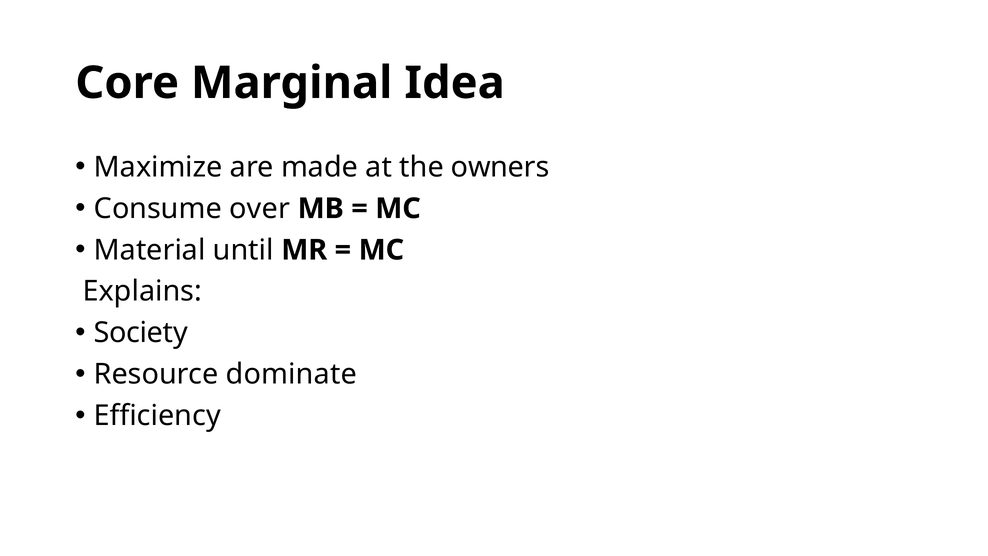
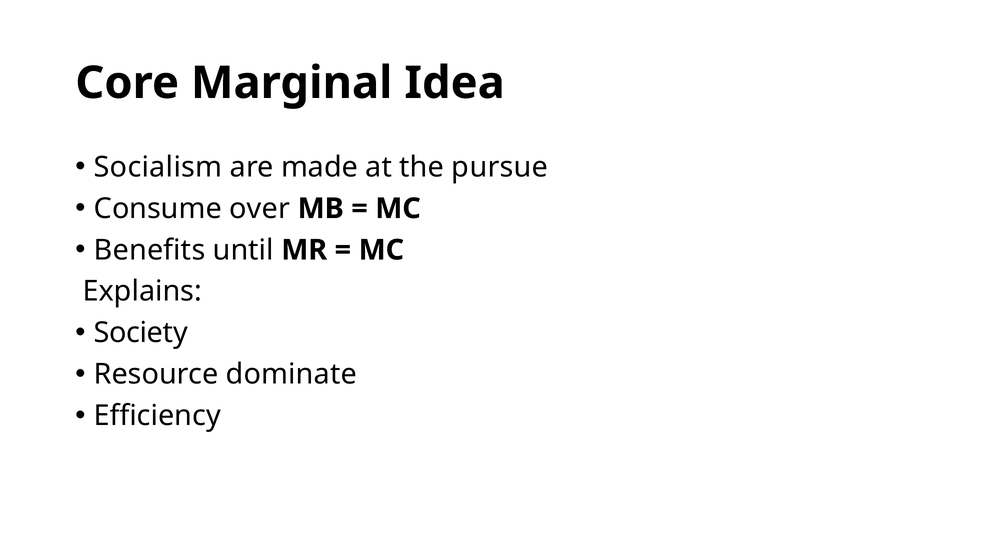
Maximize: Maximize -> Socialism (158, 167)
owners: owners -> pursue (500, 167)
Material: Material -> Benefits (150, 250)
